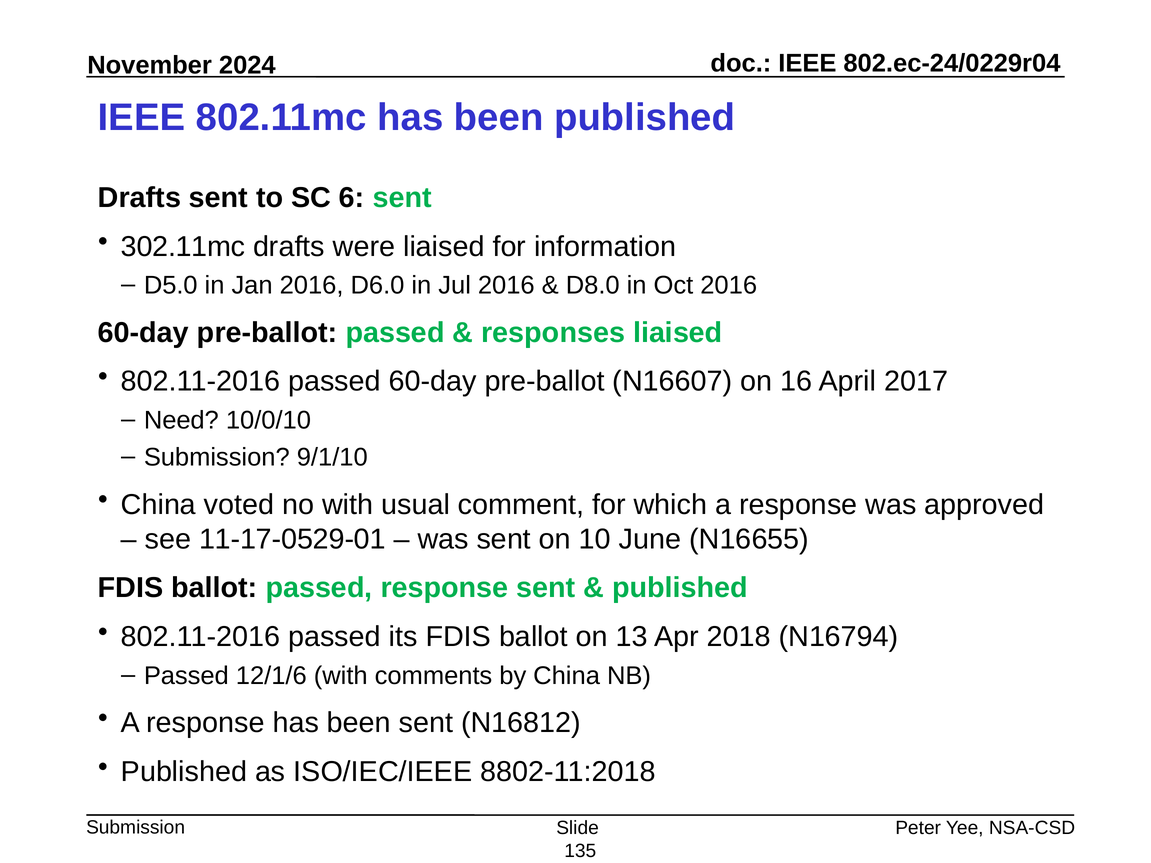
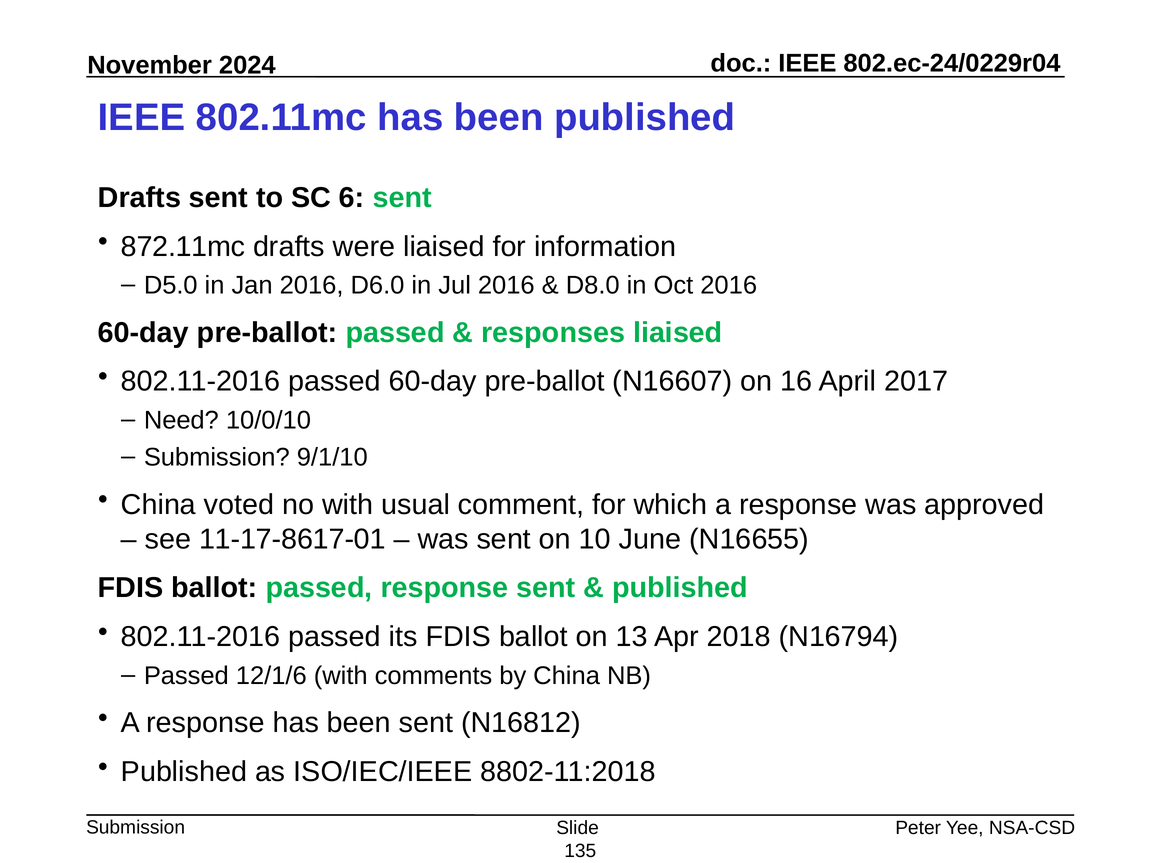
302.11mc: 302.11mc -> 872.11mc (183, 247)
11-17-0529-01: 11-17-0529-01 -> 11-17-8617-01 (292, 539)
